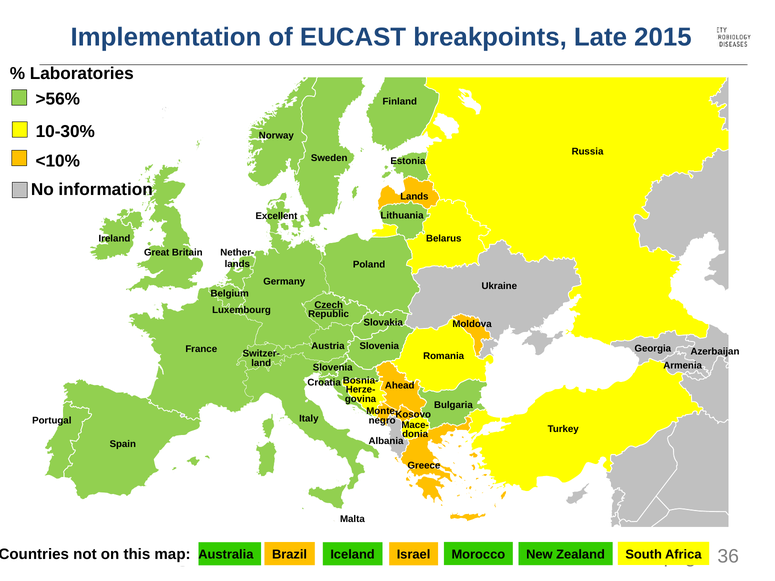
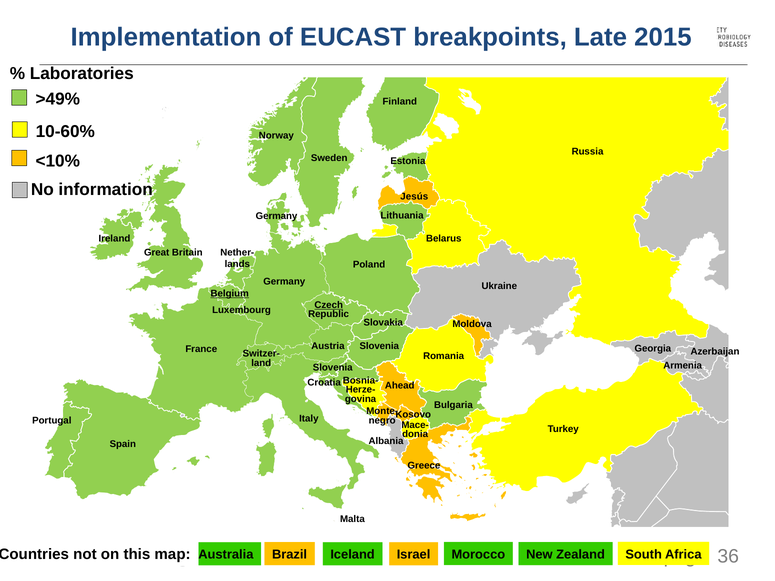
>56%: >56% -> >49% (58, 99)
10-30%: 10-30% -> 10-60% (65, 132)
Lands: Lands -> Jesús (414, 197)
Excellent: Excellent -> Germany (277, 216)
Belgium underline: none -> present (230, 294)
